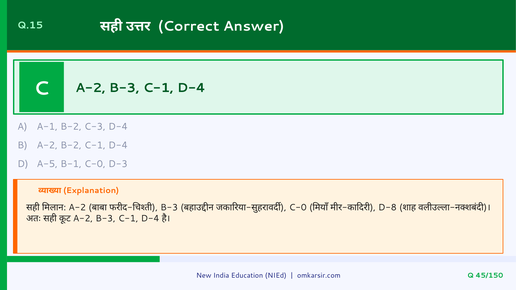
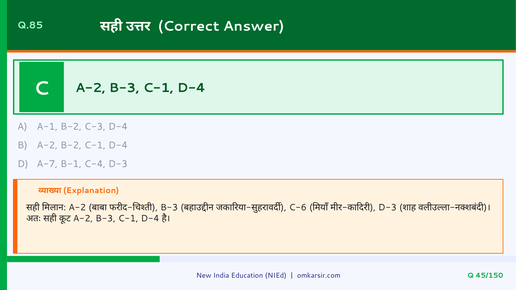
Q.15: Q.15 -> Q.85 (30, 25)
A-5: A-5 -> A-7 (47, 164)
B-1 C-0: C-0 -> C-4 (95, 164)
C-0: C-0 -> C-6 (298, 208)
D-8: D-8 -> D-3 (387, 208)
